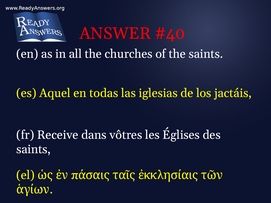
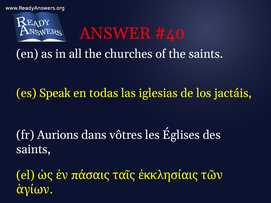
Aquel: Aquel -> Speak (55, 93)
Receive: Receive -> Aurions (58, 135)
